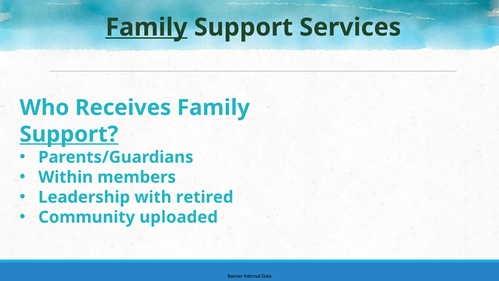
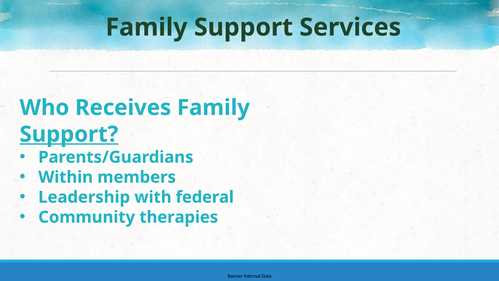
Family underline: present -> none (146, 27)
retired: retired -> federal (205, 197)
uploaded: uploaded -> therapies (179, 217)
